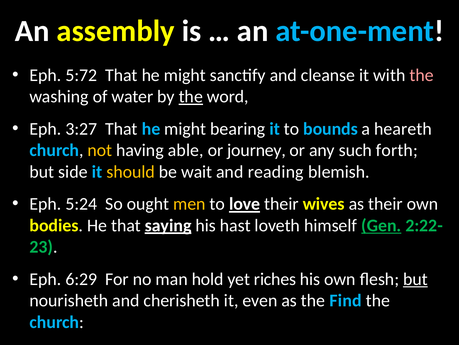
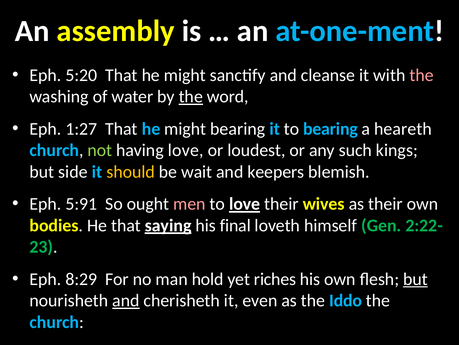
5:72: 5:72 -> 5:20 (81, 75)
3:27: 3:27 -> 1:27 (81, 129)
to bounds: bounds -> bearing (331, 129)
not colour: yellow -> light green (100, 150)
having able: able -> love (186, 150)
journey: journey -> loudest (257, 150)
forth: forth -> kings (397, 150)
reading: reading -> keepers (276, 171)
5:24: 5:24 -> 5:91 (81, 204)
men colour: yellow -> pink (189, 204)
hast: hast -> final (235, 225)
Gen underline: present -> none (381, 225)
6:29: 6:29 -> 8:29 (81, 279)
and underline: none -> present (126, 300)
Find: Find -> Iddo (346, 300)
